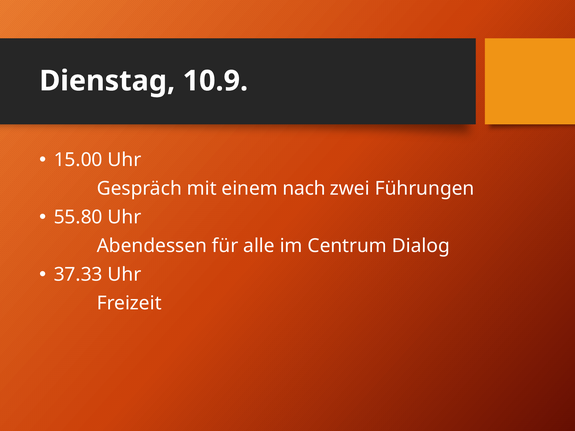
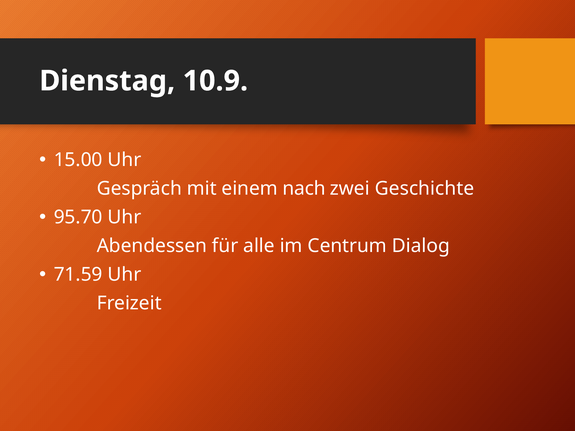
Führungen: Führungen -> Geschichte (425, 189)
55.80: 55.80 -> 95.70 (78, 217)
37.33: 37.33 -> 71.59 (78, 275)
